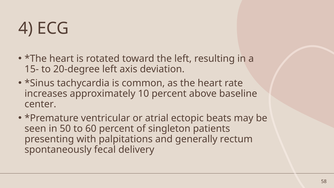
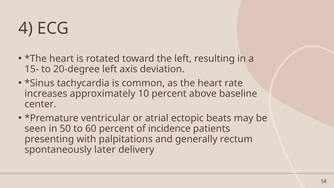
singleton: singleton -> incidence (169, 129)
fecal: fecal -> later (105, 150)
